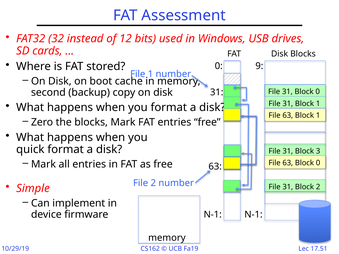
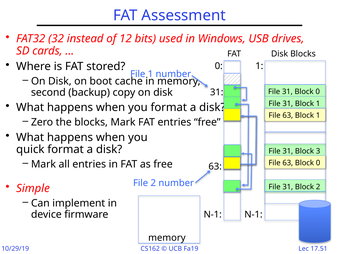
9: 9 -> 1 (259, 66)
